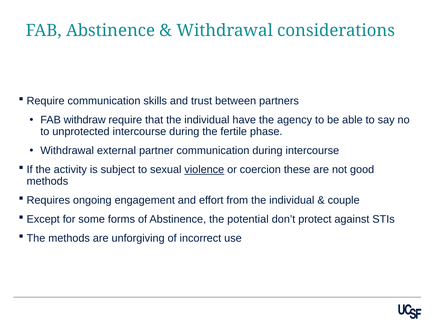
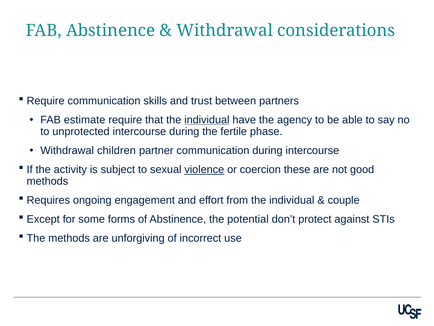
withdraw: withdraw -> estimate (85, 120)
individual underline: none -> present (207, 120)
external: external -> children (116, 150)
